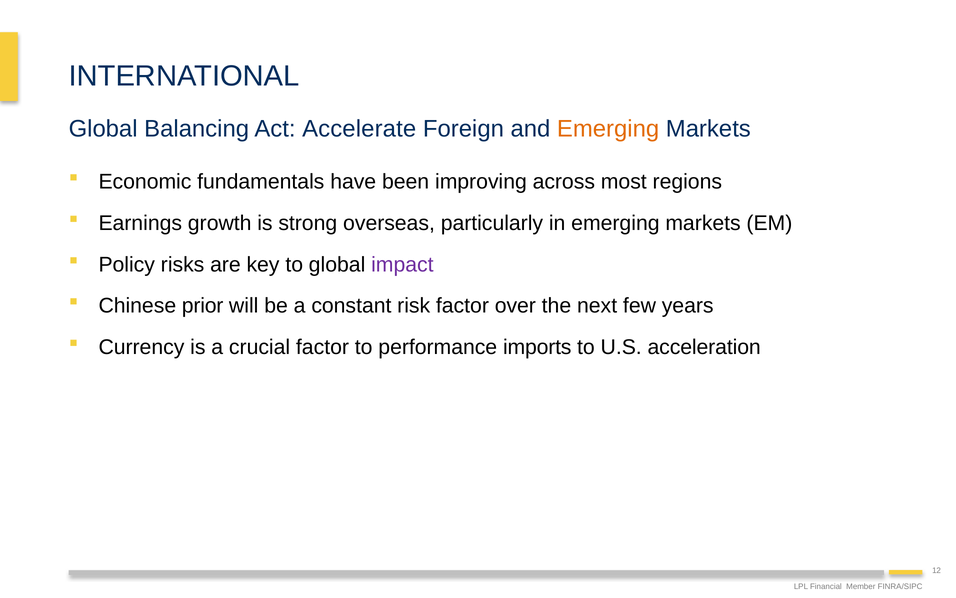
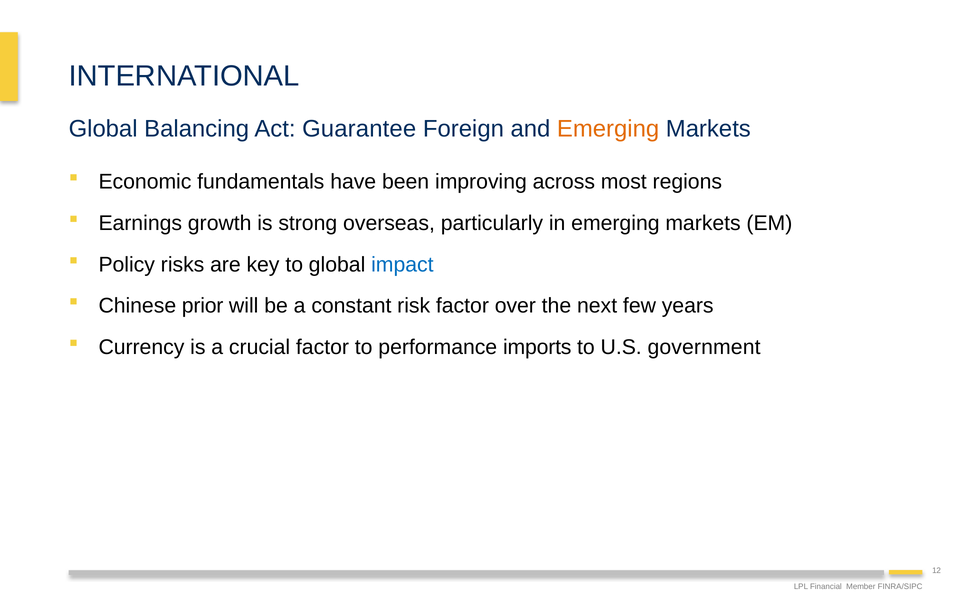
Accelerate: Accelerate -> Guarantee (359, 129)
impact colour: purple -> blue (402, 264)
acceleration: acceleration -> government (704, 347)
